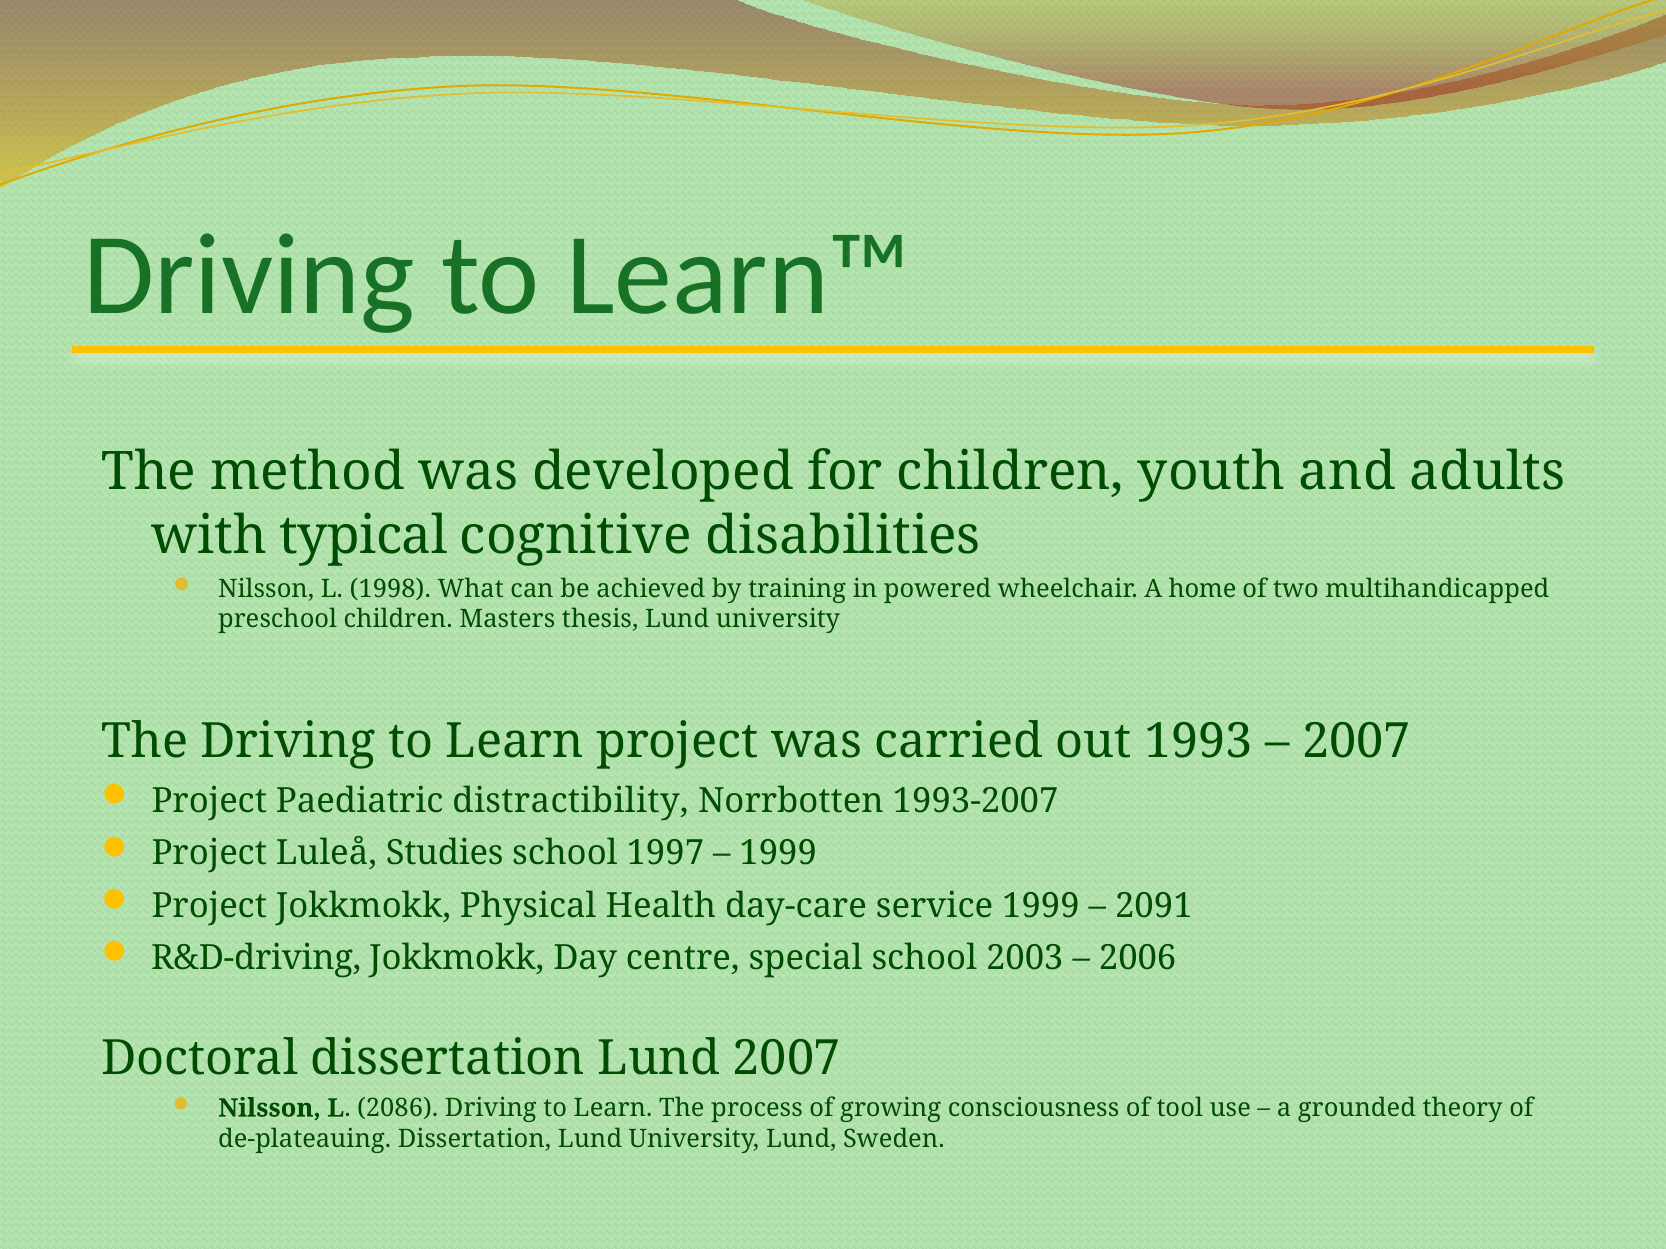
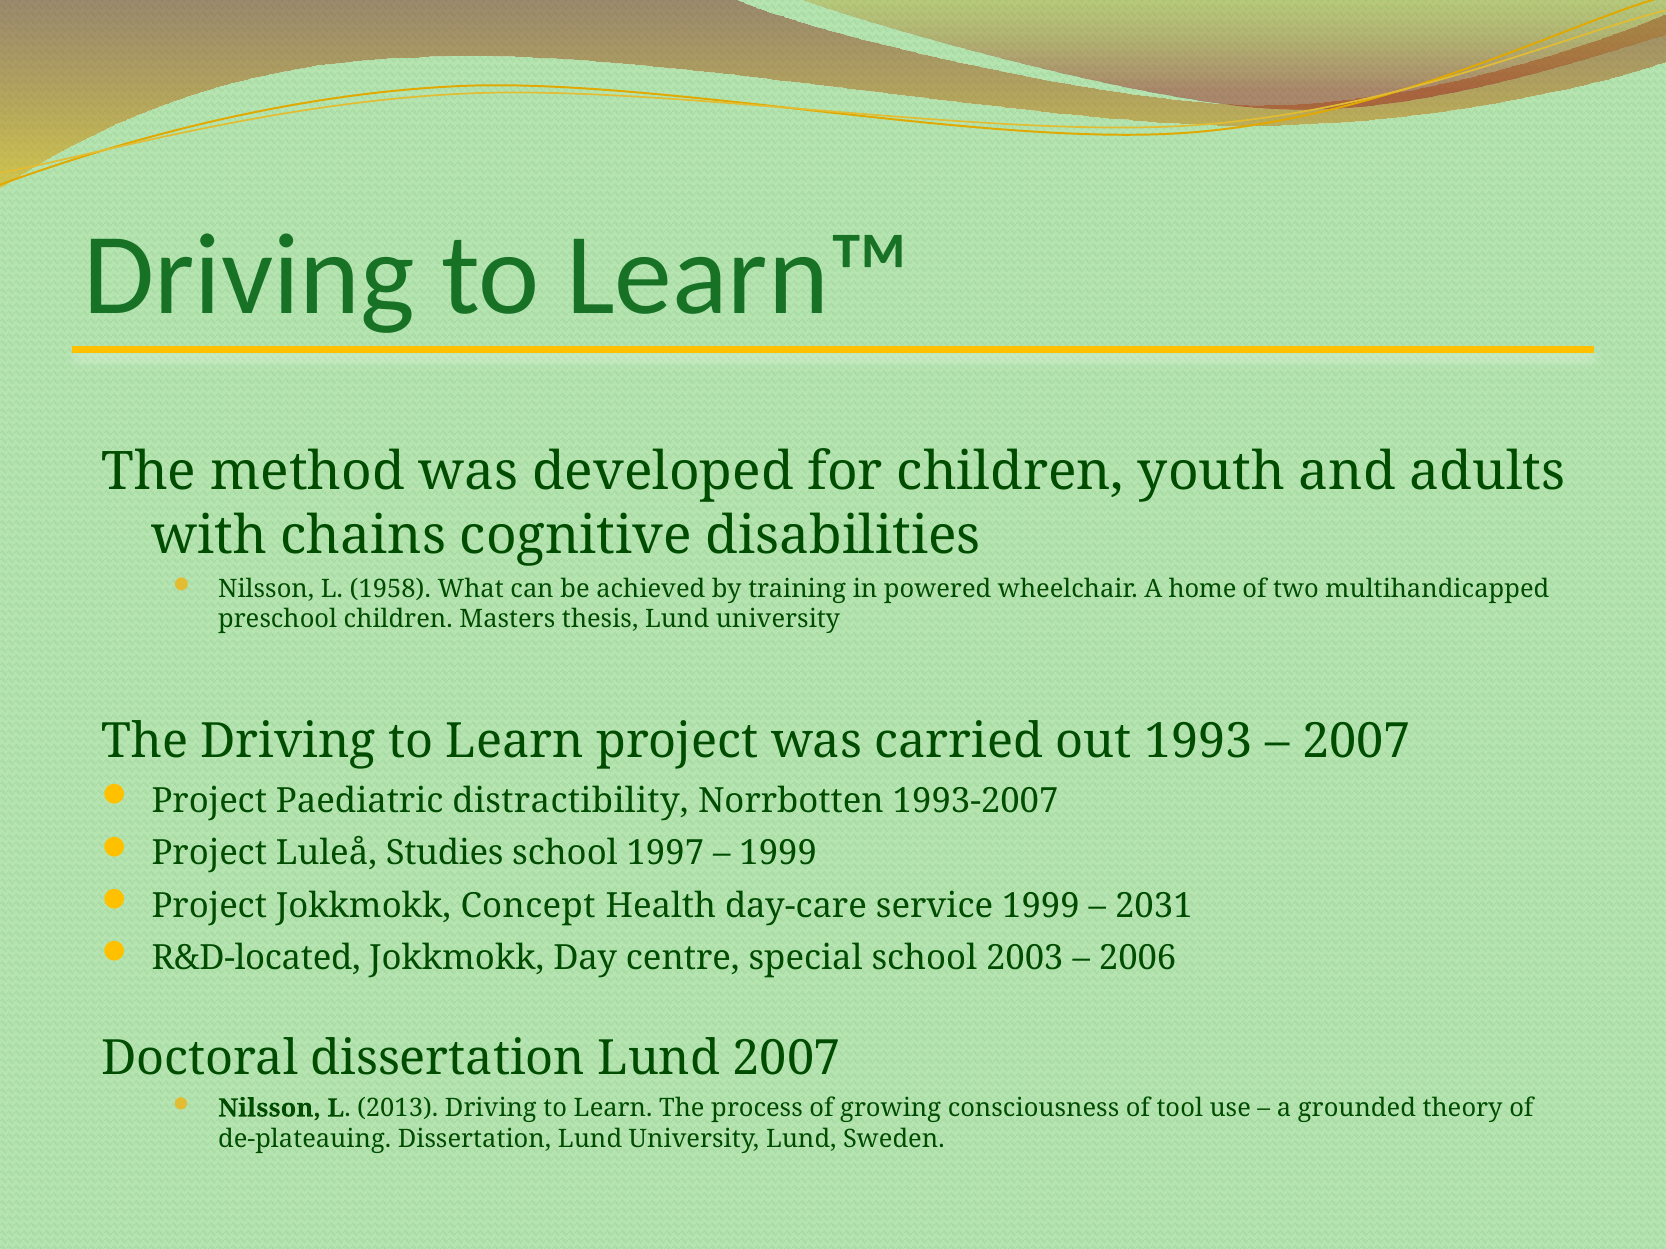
typical: typical -> chains (363, 536)
1998: 1998 -> 1958 (390, 589)
Physical: Physical -> Concept (528, 906)
2091: 2091 -> 2031 (1154, 906)
R&D-driving: R&D-driving -> R&D-located (256, 958)
2086: 2086 -> 2013 (398, 1109)
